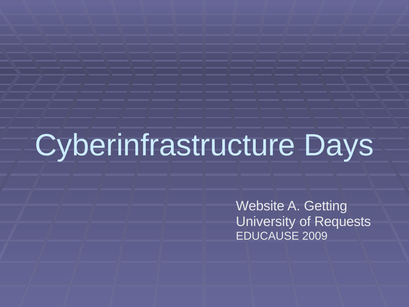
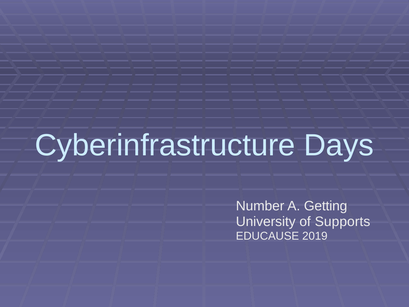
Website: Website -> Number (260, 206)
Requests: Requests -> Supports (343, 222)
2009: 2009 -> 2019 (315, 236)
